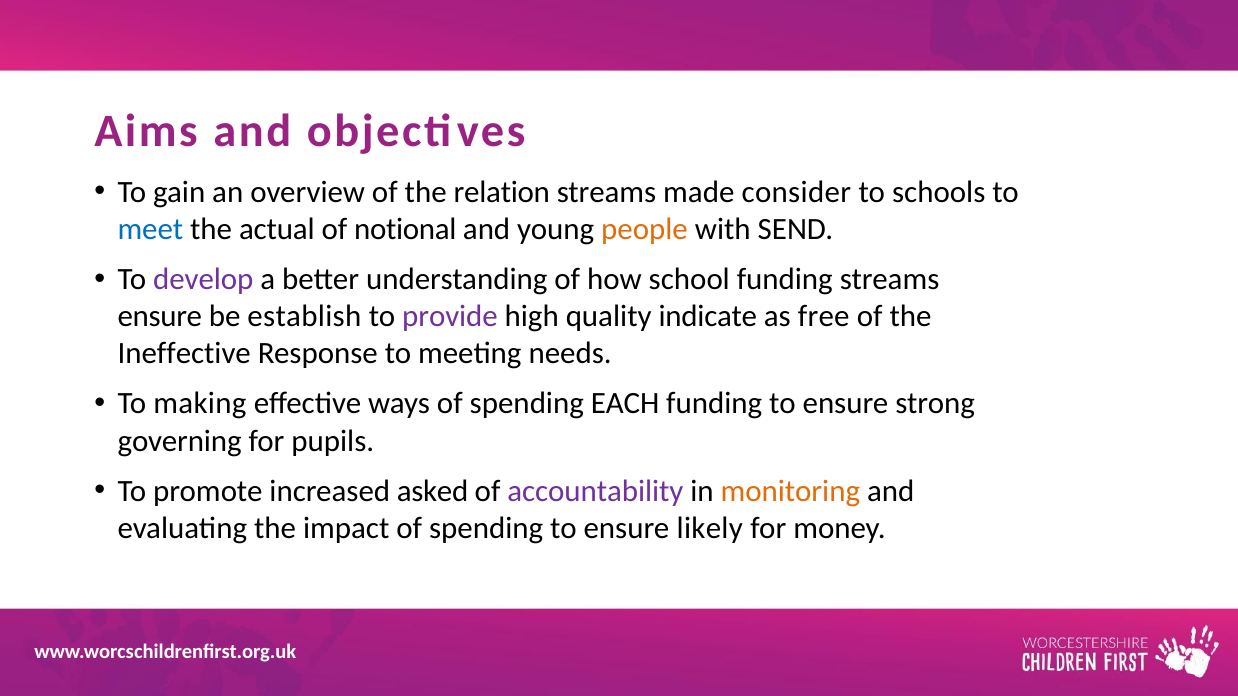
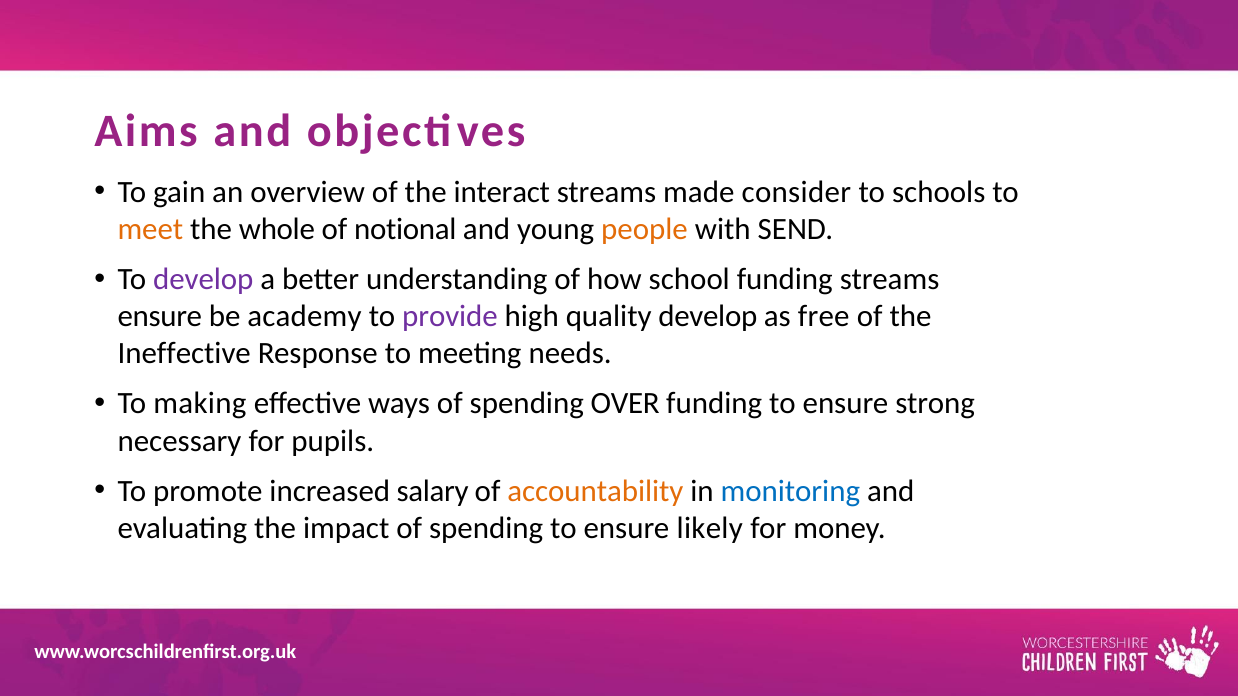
relation: relation -> interact (502, 192)
meet colour: blue -> orange (150, 230)
actual: actual -> whole (277, 230)
establish: establish -> academy (305, 317)
quality indicate: indicate -> develop (708, 317)
EACH: EACH -> OVER (625, 404)
governing: governing -> necessary (180, 441)
asked: asked -> salary (433, 491)
accountability colour: purple -> orange (595, 491)
monitoring colour: orange -> blue (790, 491)
